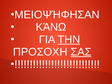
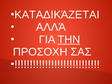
ΜΕΙΟΨΉΦΗΣΑΝ: ΜΕΙΟΨΉΦΗΣΑΝ -> ΚΑΤΑΔΙΚΆΖΕΤΑΙ (57, 15)
ΚΆΝΩ: ΚΆΝΩ -> ΑΛΛΆ (51, 27)
ΣΑΣ underline: present -> none (81, 52)
